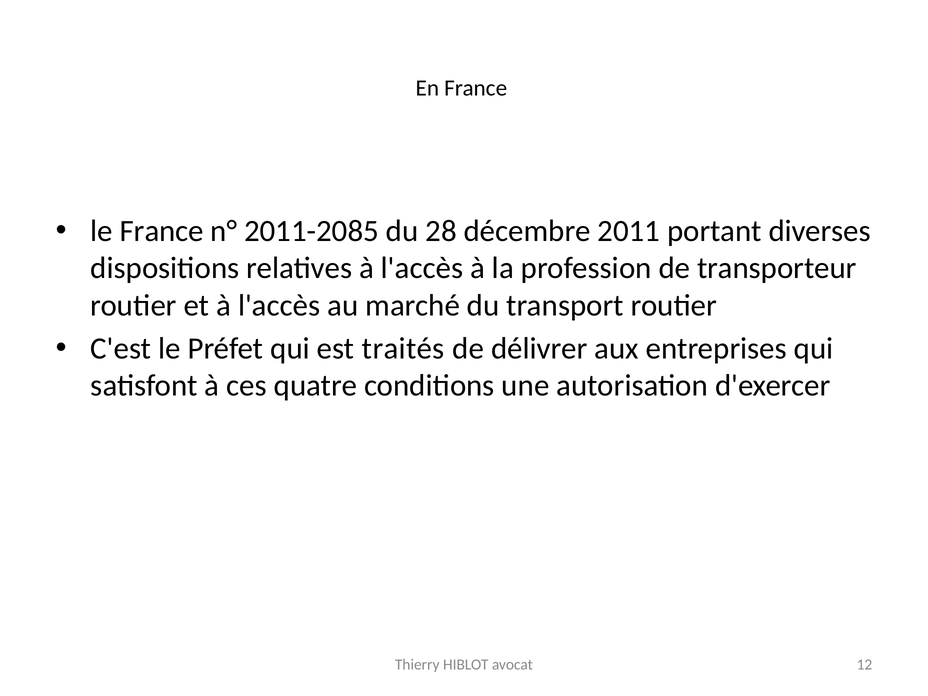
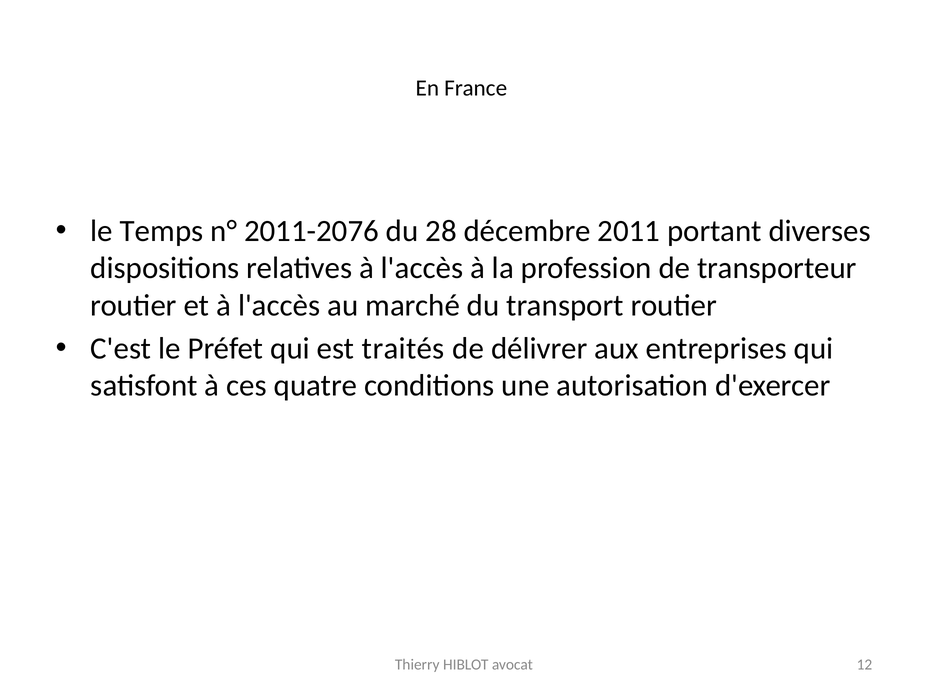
le France: France -> Temps (162, 231)
2011-2085: 2011-2085 -> 2011-2076 (311, 231)
